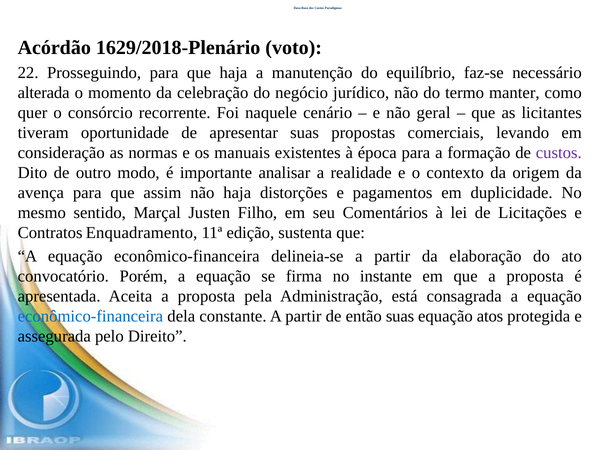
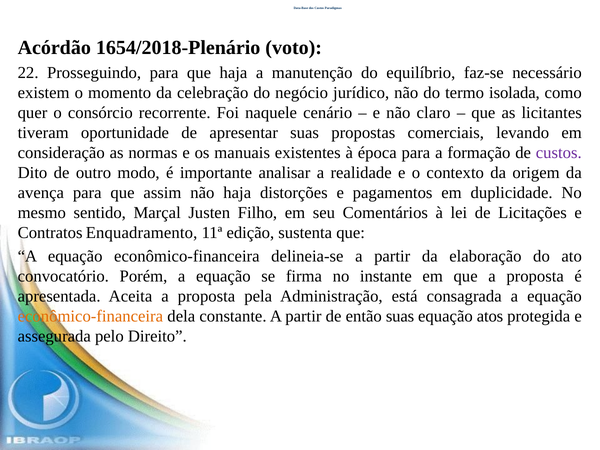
1629/2018-Plenário: 1629/2018-Plenário -> 1654/2018-Plenário (178, 48)
alterada: alterada -> existem (44, 93)
manter: manter -> isolada (514, 93)
geral: geral -> claro (434, 113)
econômico-financeira colour: blue -> orange (90, 316)
